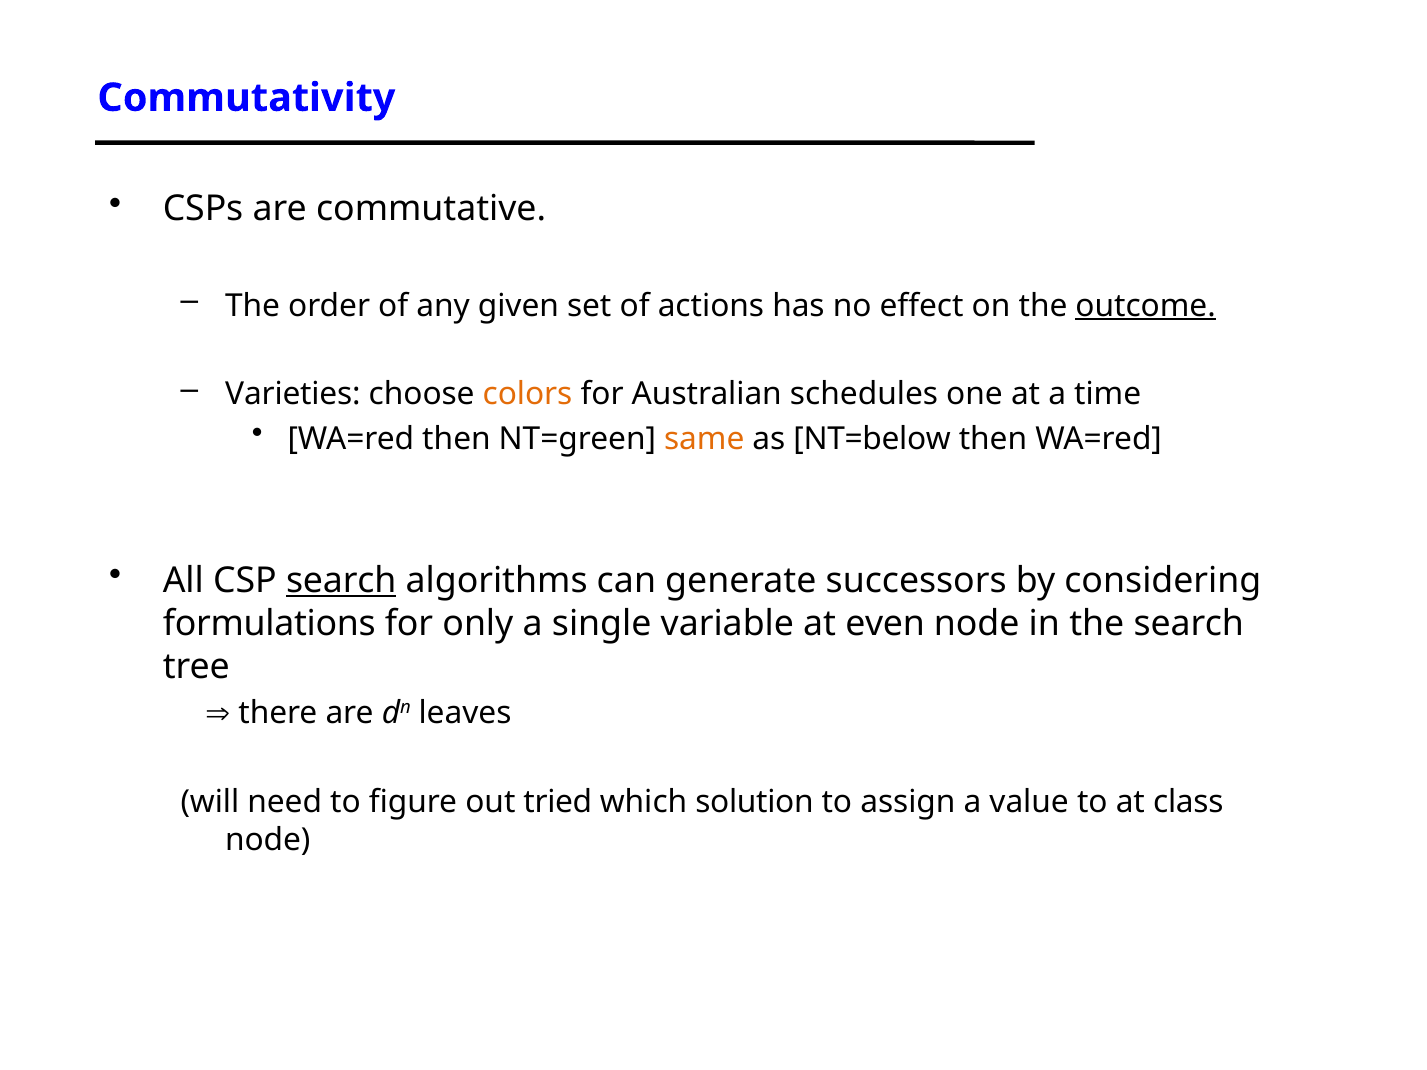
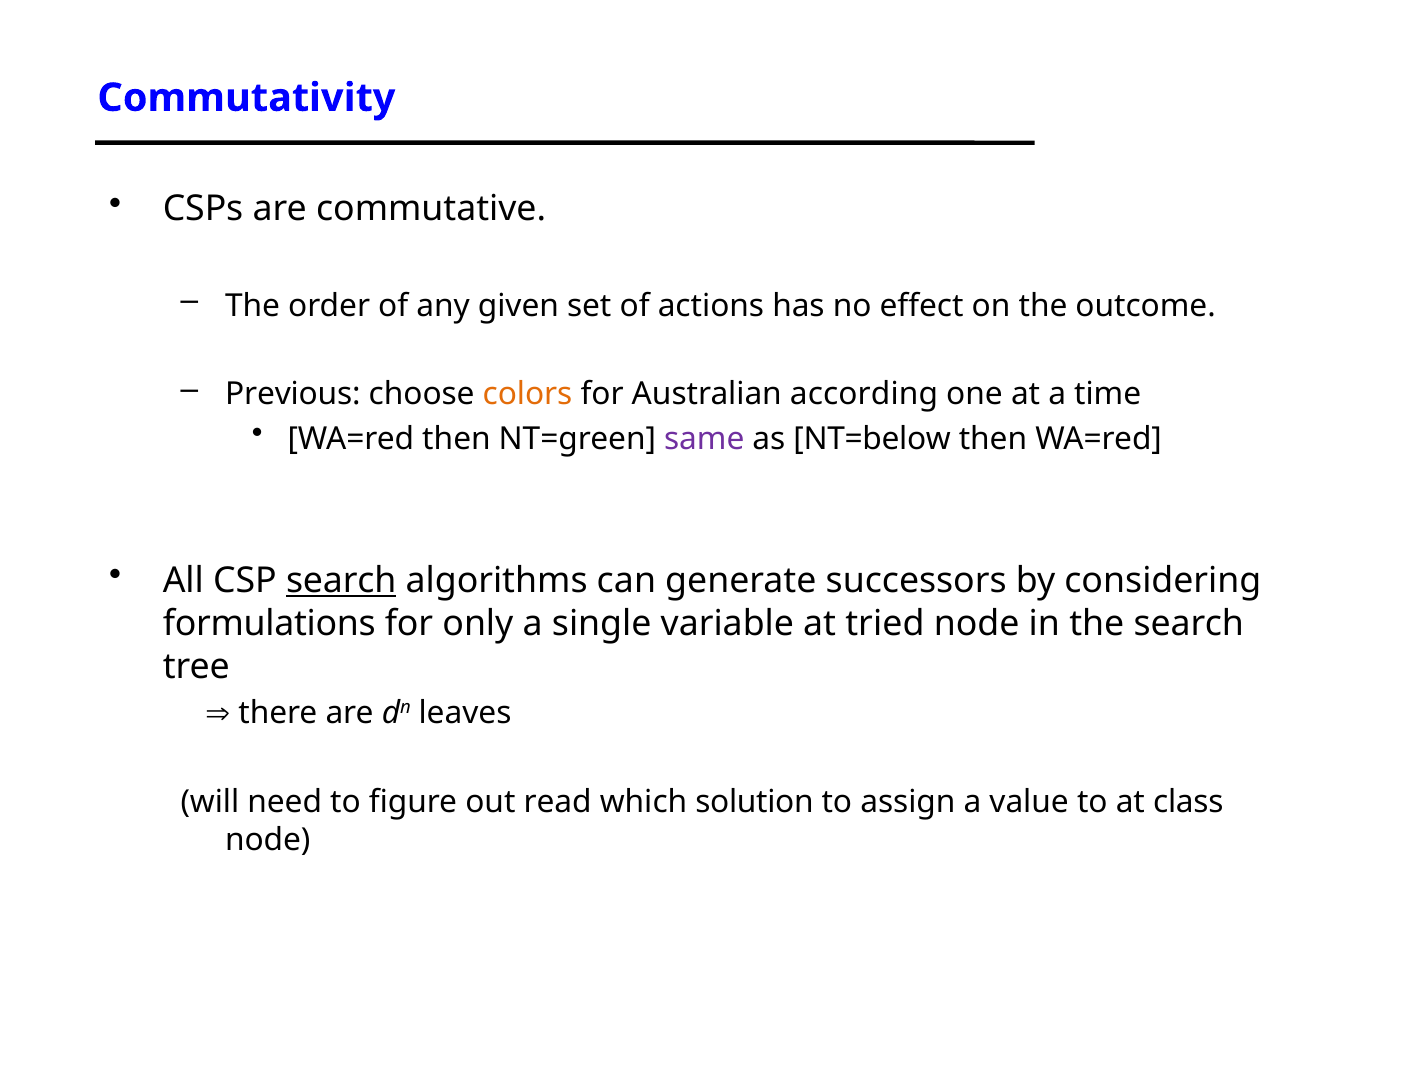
outcome underline: present -> none (1146, 306)
Varieties: Varieties -> Previous (293, 394)
schedules: schedules -> according (864, 394)
same colour: orange -> purple (704, 439)
even: even -> tried (885, 624)
tried: tried -> read (558, 802)
